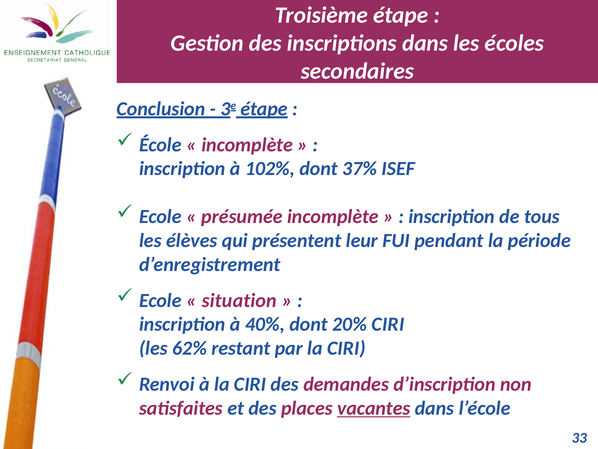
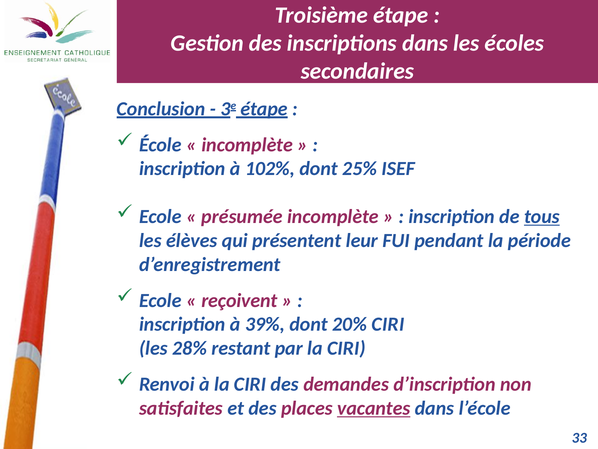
37%: 37% -> 25% (360, 169)
tous underline: none -> present (542, 216)
situation: situation -> reçoivent (239, 300)
40%: 40% -> 39% (265, 324)
62%: 62% -> 28% (190, 348)
